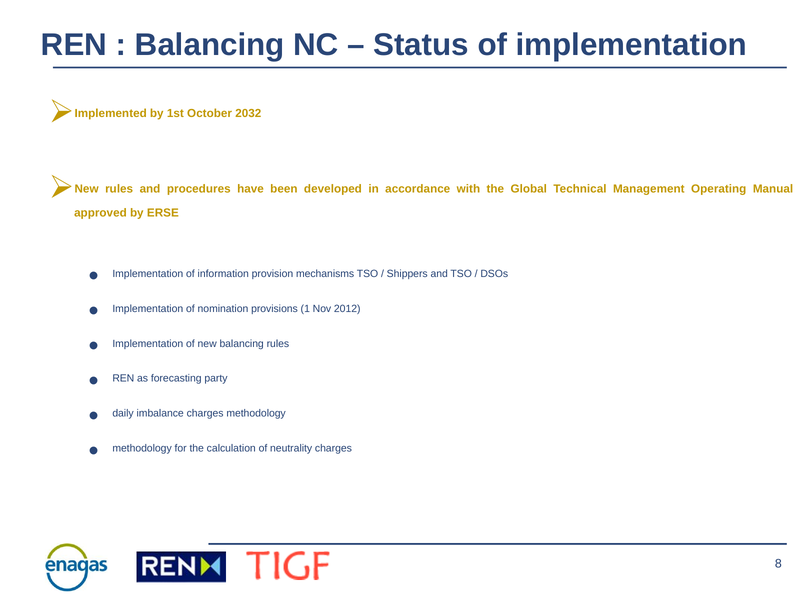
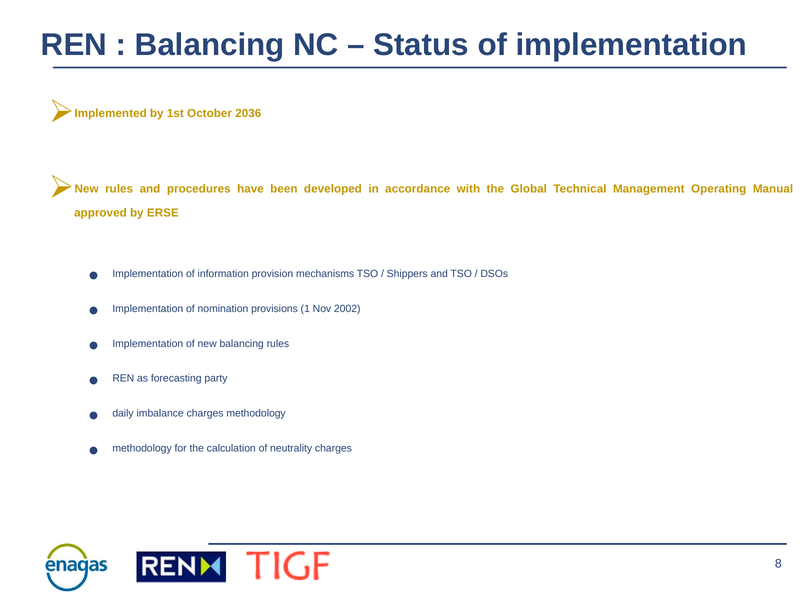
2032: 2032 -> 2036 (248, 113)
2012: 2012 -> 2002 (347, 309)
